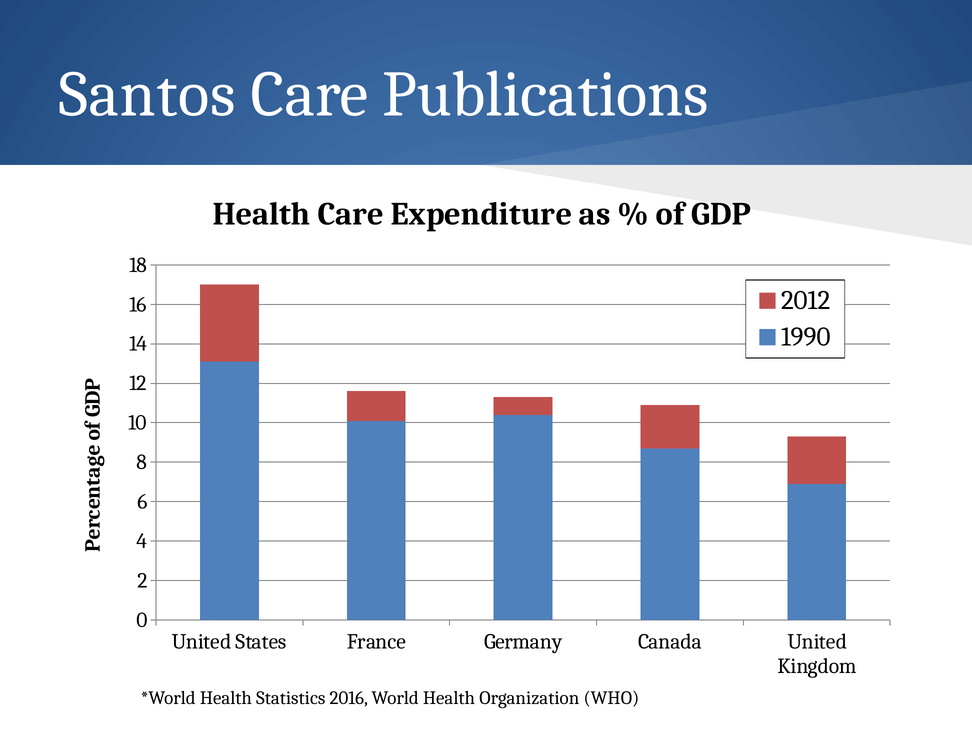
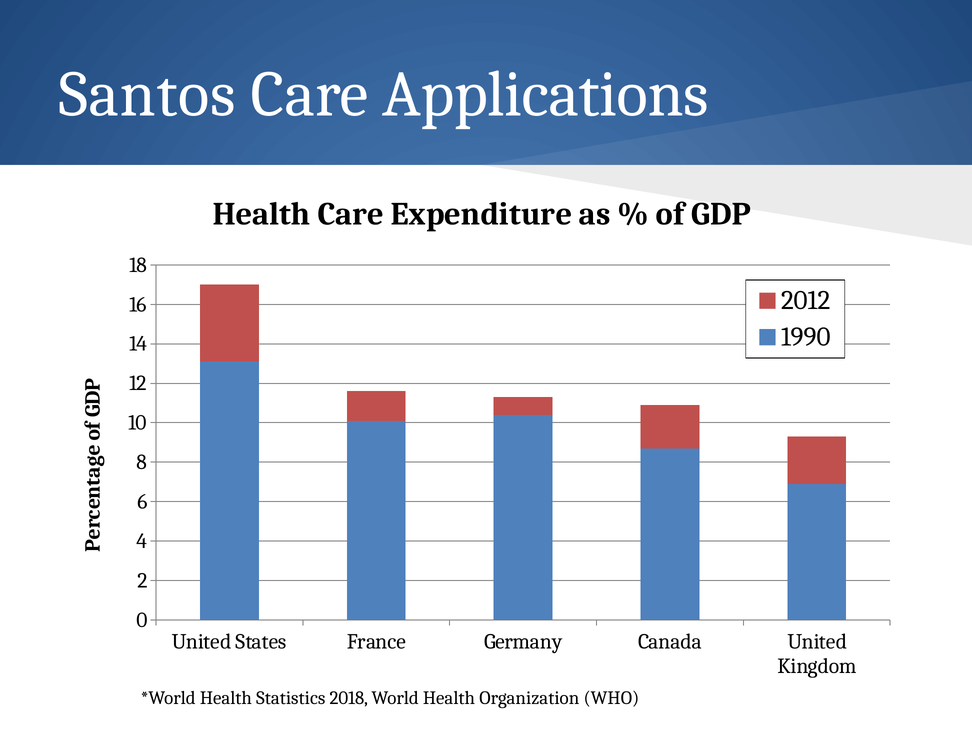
Publications: Publications -> Applications (546, 94)
2016: 2016 -> 2018 (349, 698)
